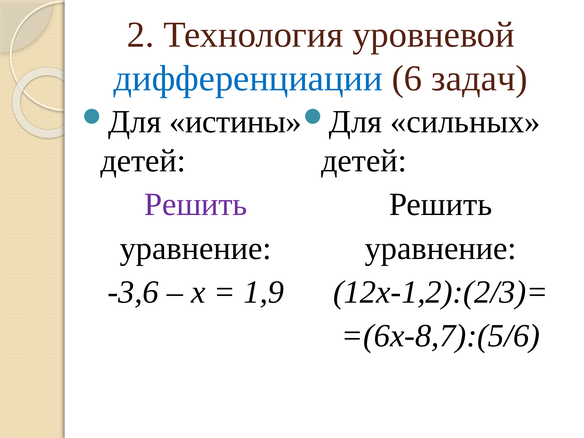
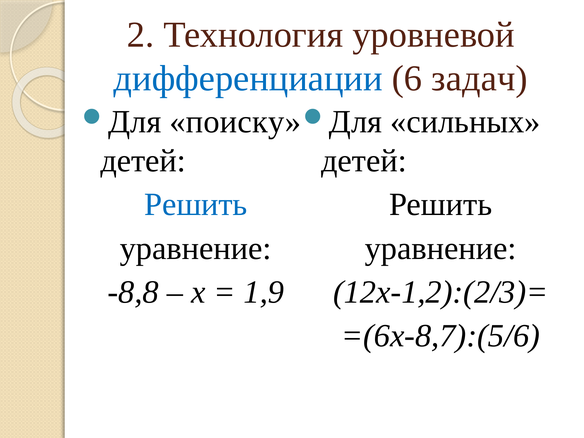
истины: истины -> поиску (235, 122)
Решить colour: purple -> blue (196, 205)
-3,6: -3,6 -> -8,8 (133, 292)
